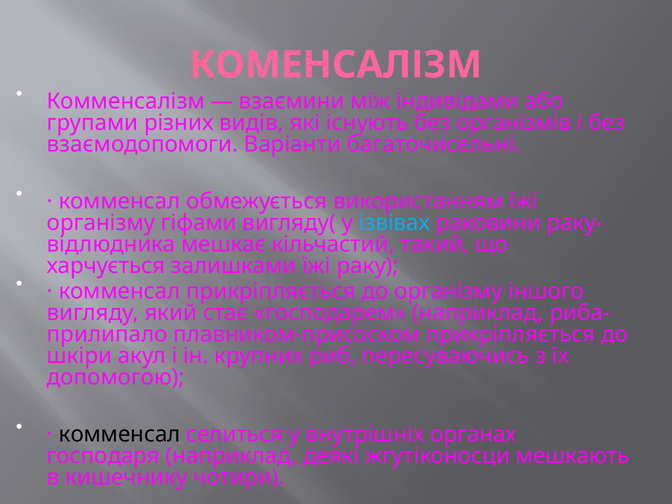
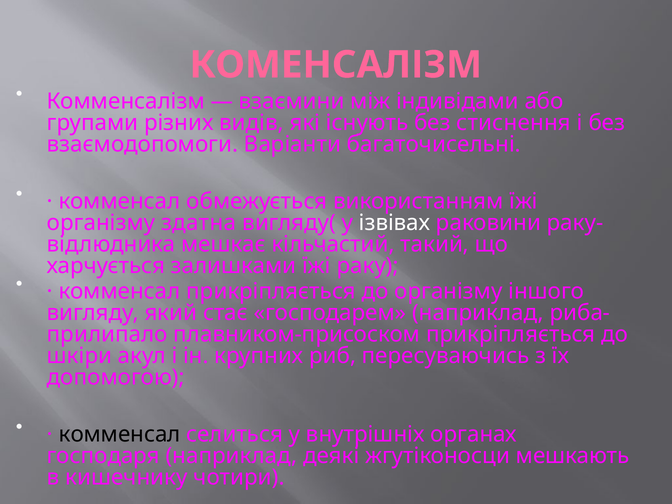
організмів: організмів -> стиснення (514, 123)
гіфами: гіфами -> здатна (199, 223)
ізвівах colour: light blue -> white (395, 223)
